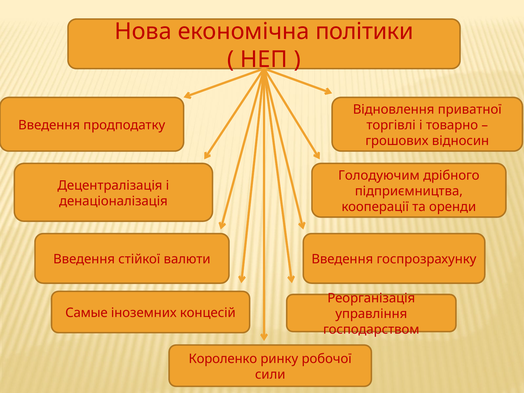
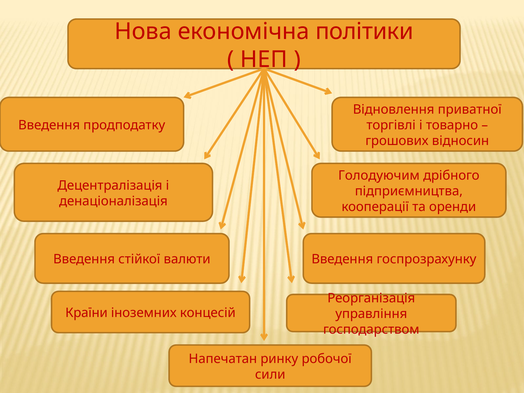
Самые: Самые -> Країни (86, 313)
Короленко: Короленко -> Напечатан (223, 359)
